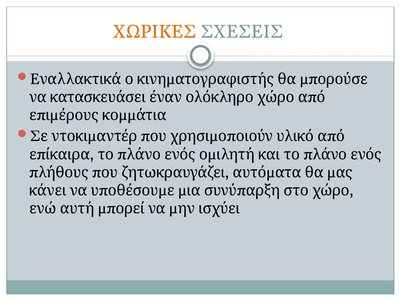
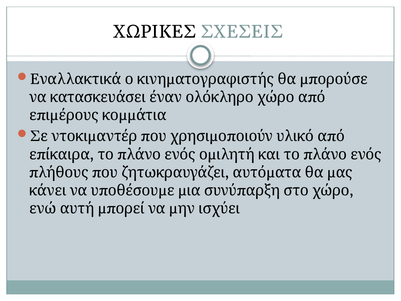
ΧΩΡΙΚΕΣ colour: orange -> black (155, 32)
